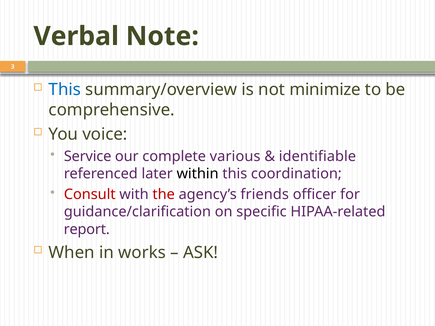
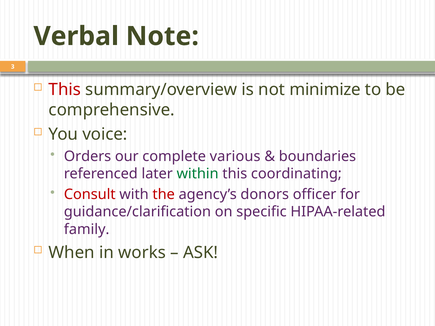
This colour: blue -> red (65, 90)
Service: Service -> Orders (88, 156)
identifiable: identifiable -> boundaries (317, 156)
within colour: black -> green (198, 174)
coordination: coordination -> coordinating (296, 174)
friends: friends -> donors (265, 195)
report: report -> family (87, 229)
